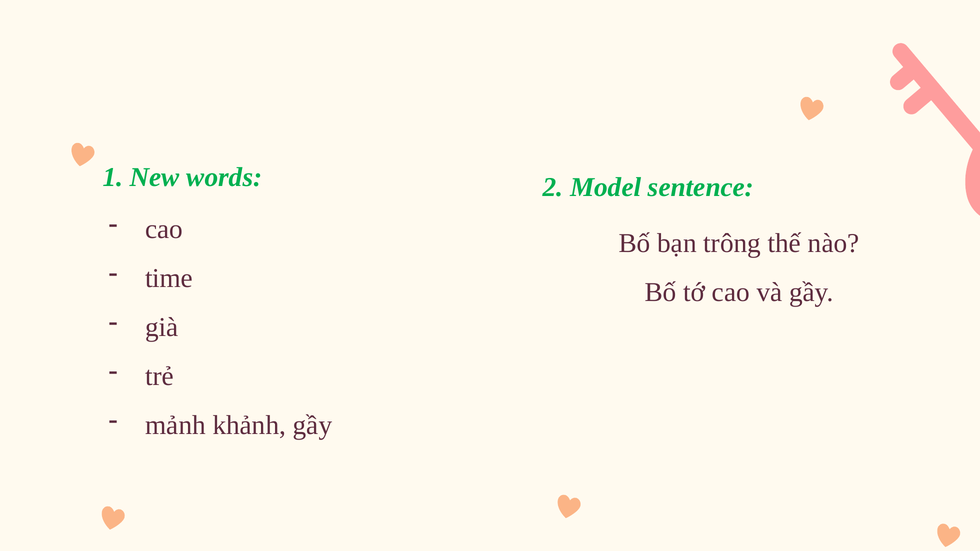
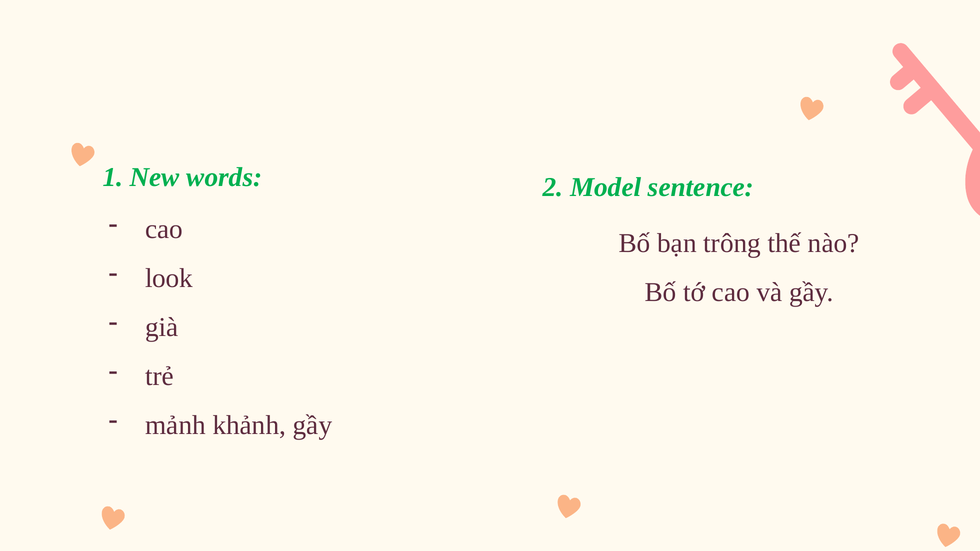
time: time -> look (169, 278)
